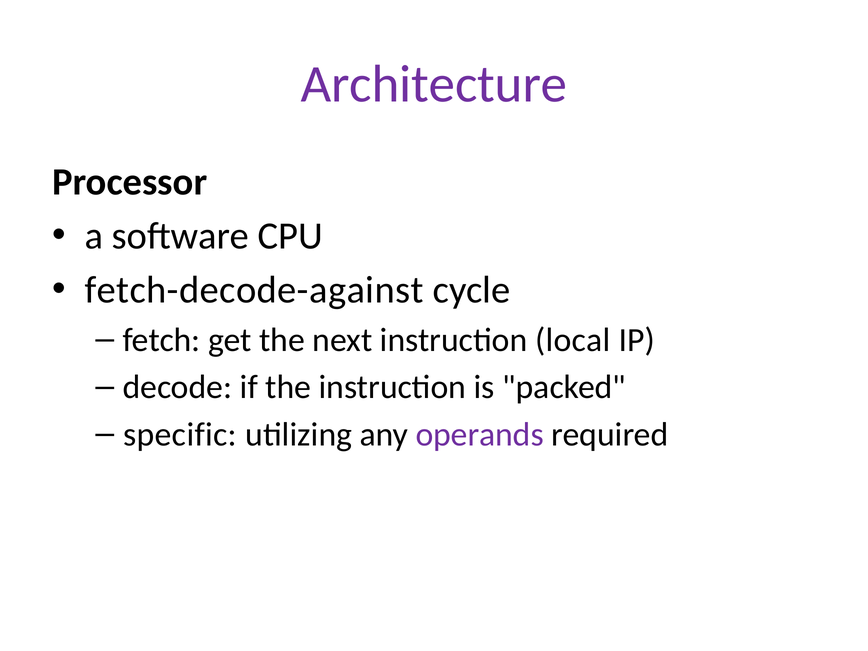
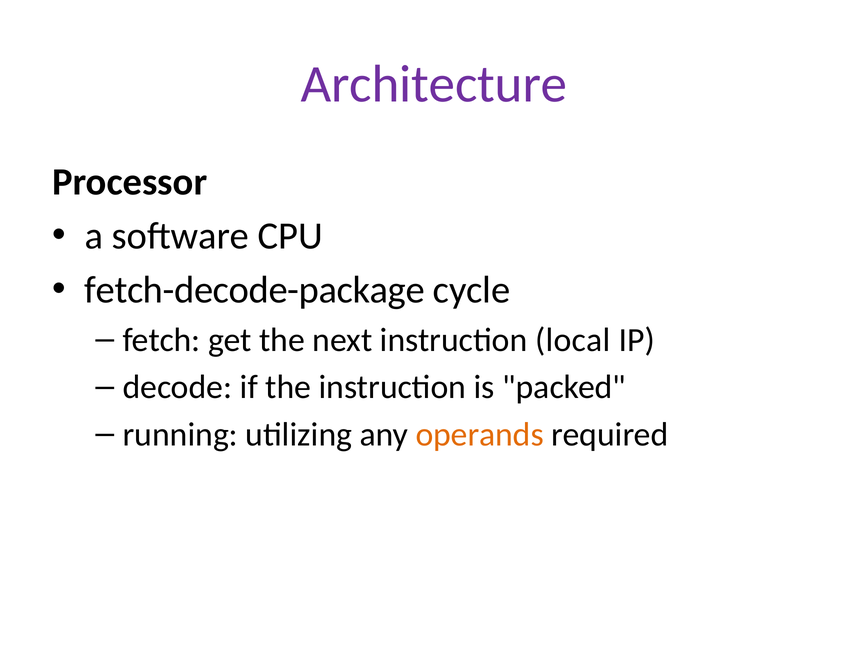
fetch-decode-against: fetch-decode-against -> fetch-decode-package (255, 290)
specific: specific -> running (180, 435)
operands colour: purple -> orange (480, 435)
